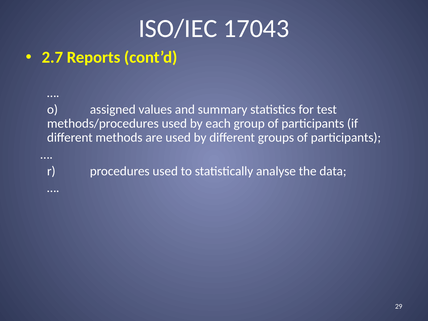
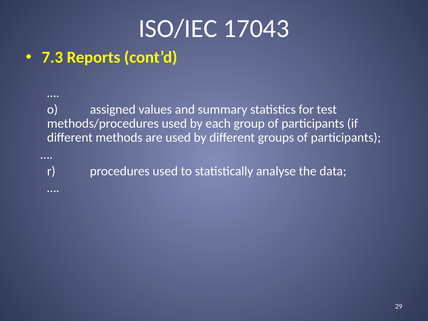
2.7: 2.7 -> 7.3 (52, 57)
